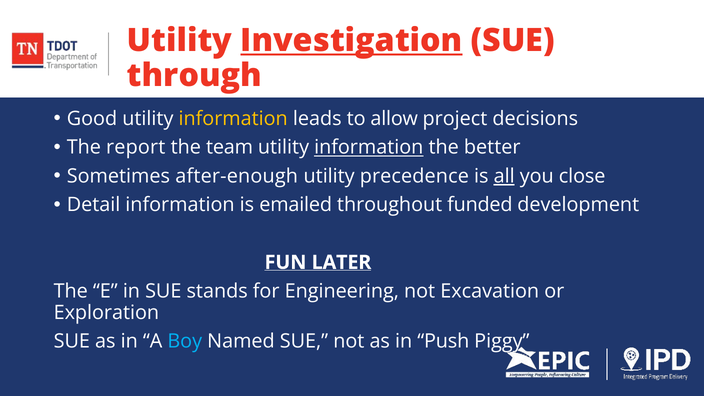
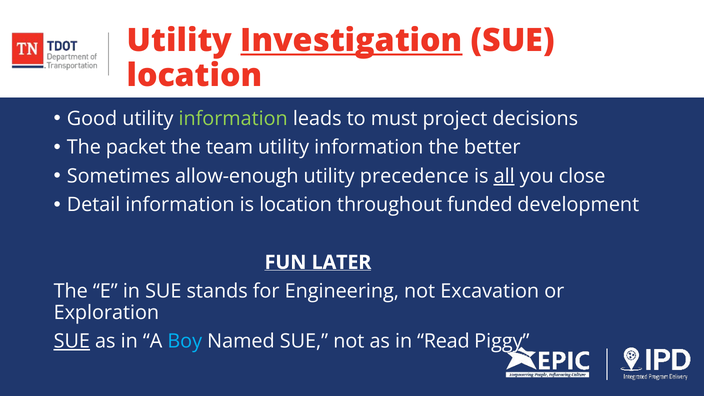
through: through -> location (195, 76)
information colour: yellow -> light green (233, 119)
allow: allow -> must (394, 119)
report: report -> packet (136, 147)
information underline: present -> none (369, 147)
after-enough: after-enough -> allow-enough (237, 176)
is emailed: emailed -> location (296, 205)
SUE underline: none -> present (72, 341)
Push: Push -> Read (443, 341)
